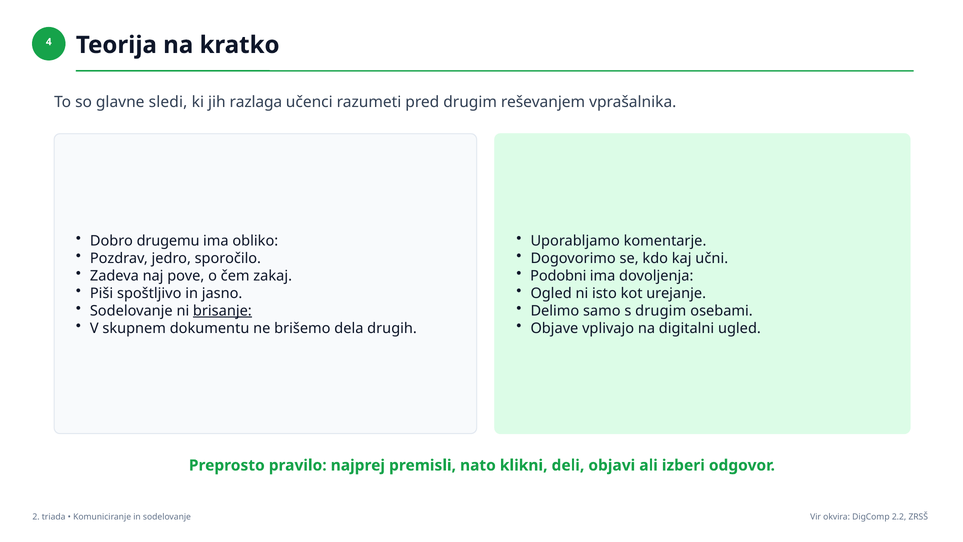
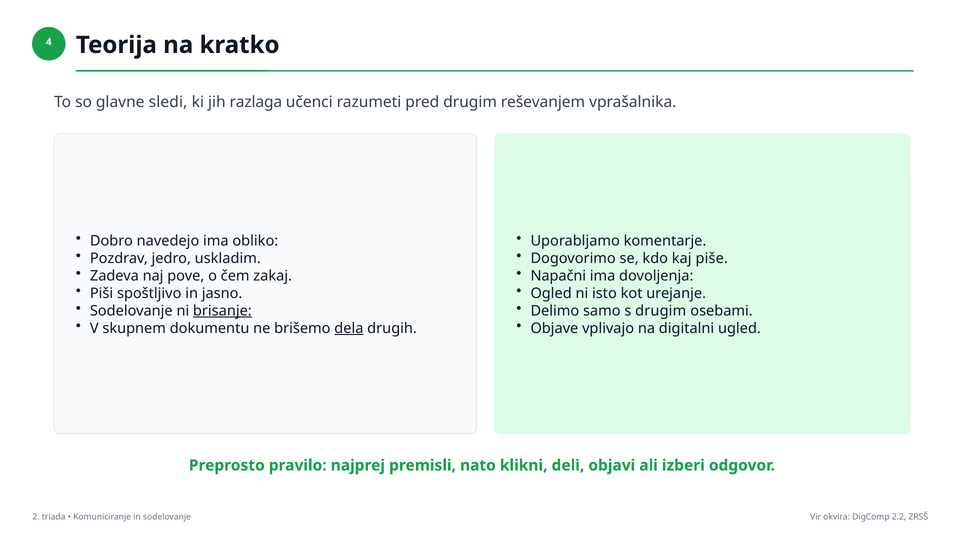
drugemu: drugemu -> navedejo (168, 241)
sporočilo: sporočilo -> uskladim (228, 258)
učni: učni -> piše (712, 258)
Podobni: Podobni -> Napačni (558, 276)
dela underline: none -> present (349, 328)
